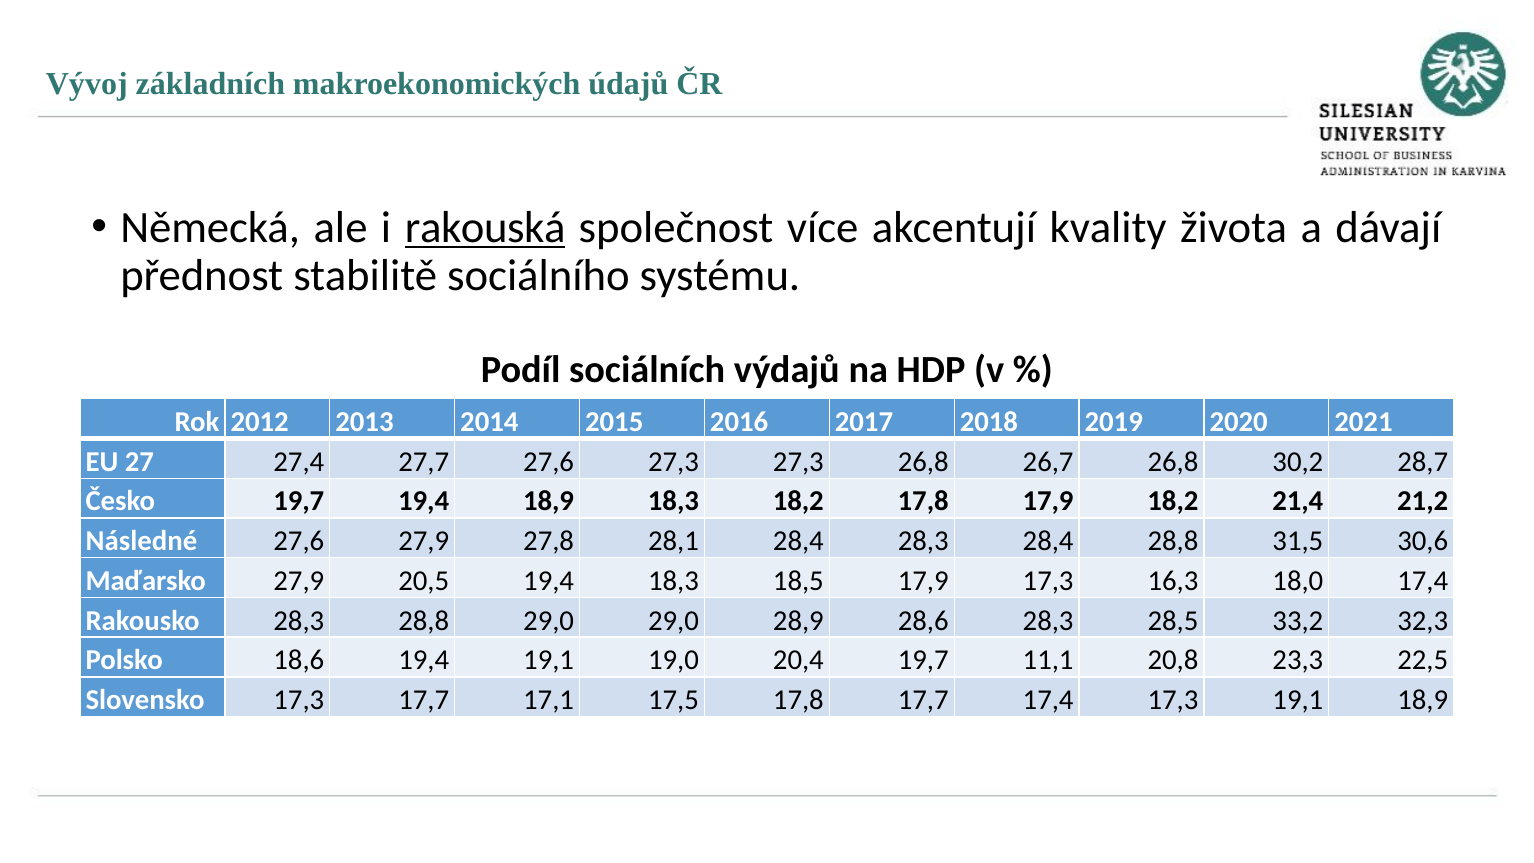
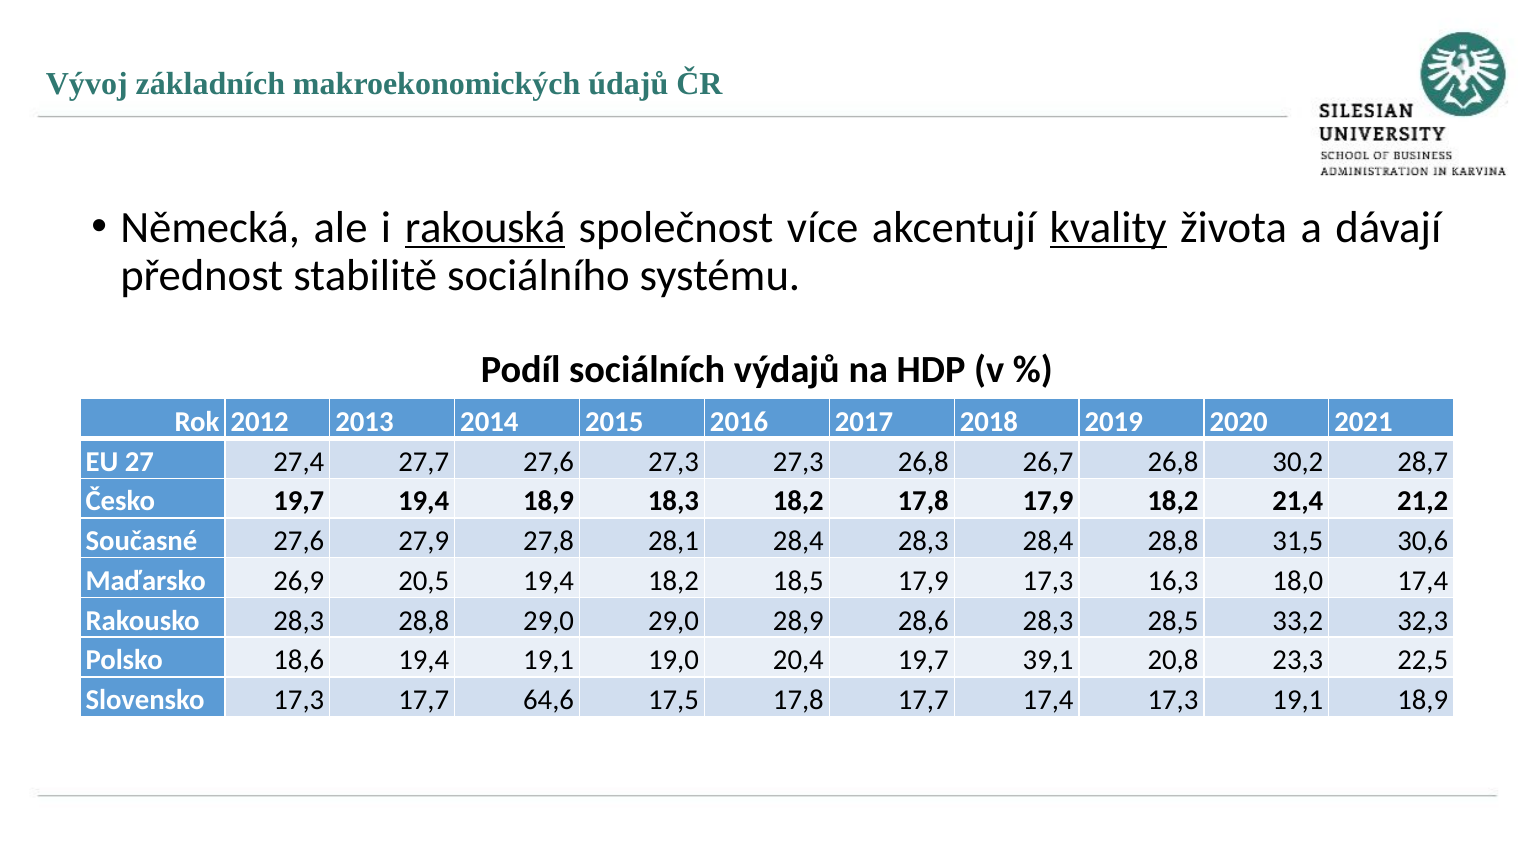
kvality underline: none -> present (1108, 228)
Následné: Následné -> Současné (141, 541)
Maďarsko 27,9: 27,9 -> 26,9 (299, 581)
19,4 18,3: 18,3 -> 18,2 (673, 581)
11,1: 11,1 -> 39,1 (1048, 660)
17,1: 17,1 -> 64,6 (549, 700)
